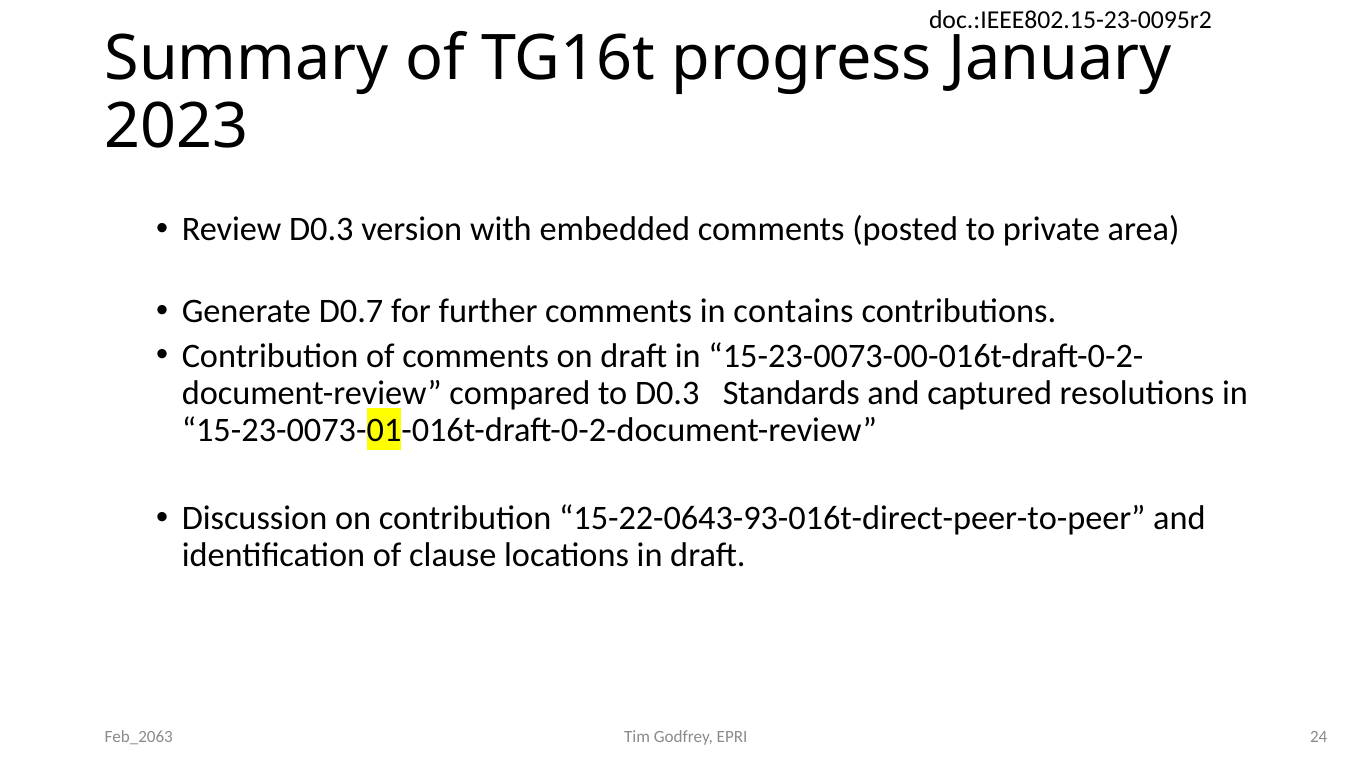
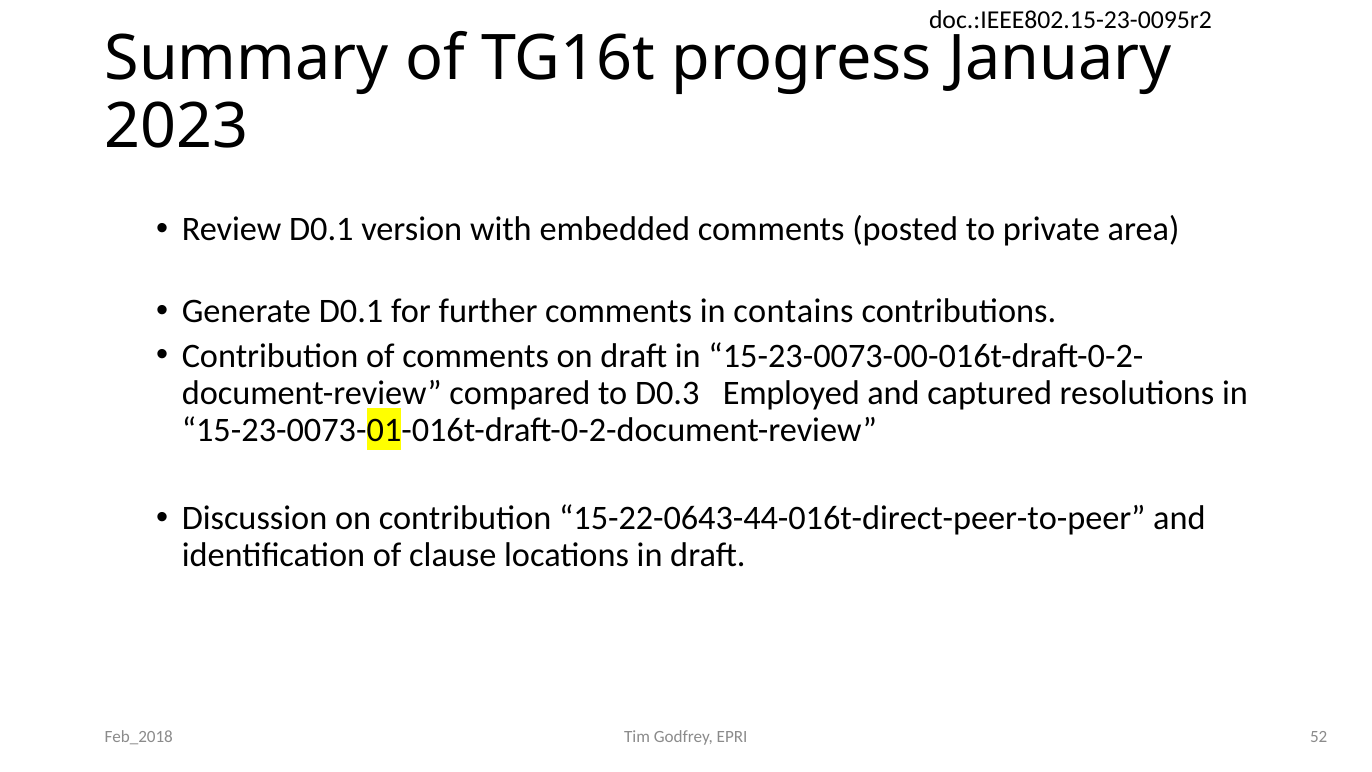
Review D0.3: D0.3 -> D0.1 (321, 229)
Generate D0.7: D0.7 -> D0.1 (351, 311)
Standards: Standards -> Employed (791, 393)
15-22-0643-93-016t-direct-peer-to-peer: 15-22-0643-93-016t-direct-peer-to-peer -> 15-22-0643-44-016t-direct-peer-to-peer (852, 518)
24: 24 -> 52 (1319, 737)
Feb_2063: Feb_2063 -> Feb_2018 (139, 737)
